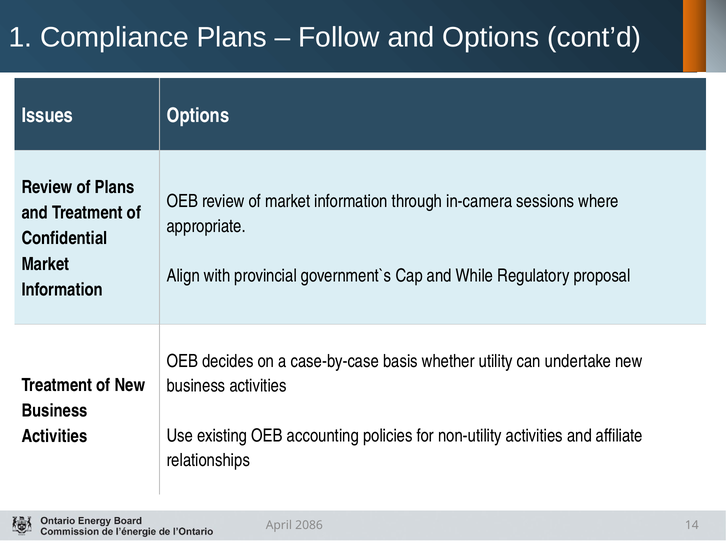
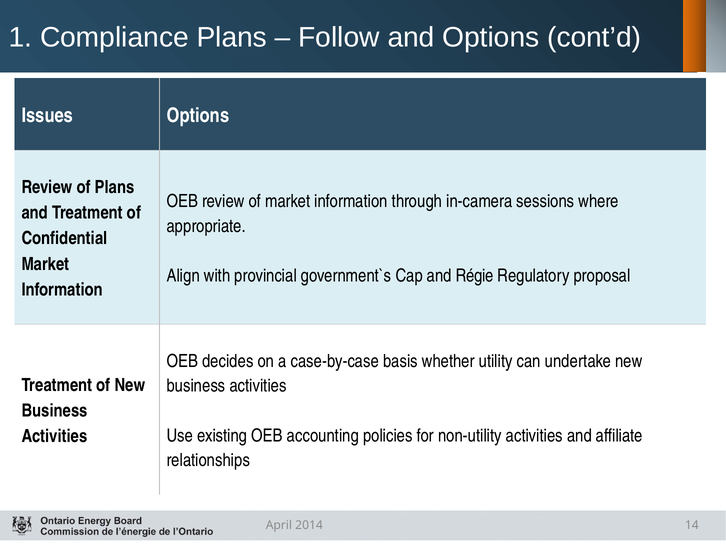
While: While -> Régie (475, 276)
2086: 2086 -> 2014 (309, 526)
